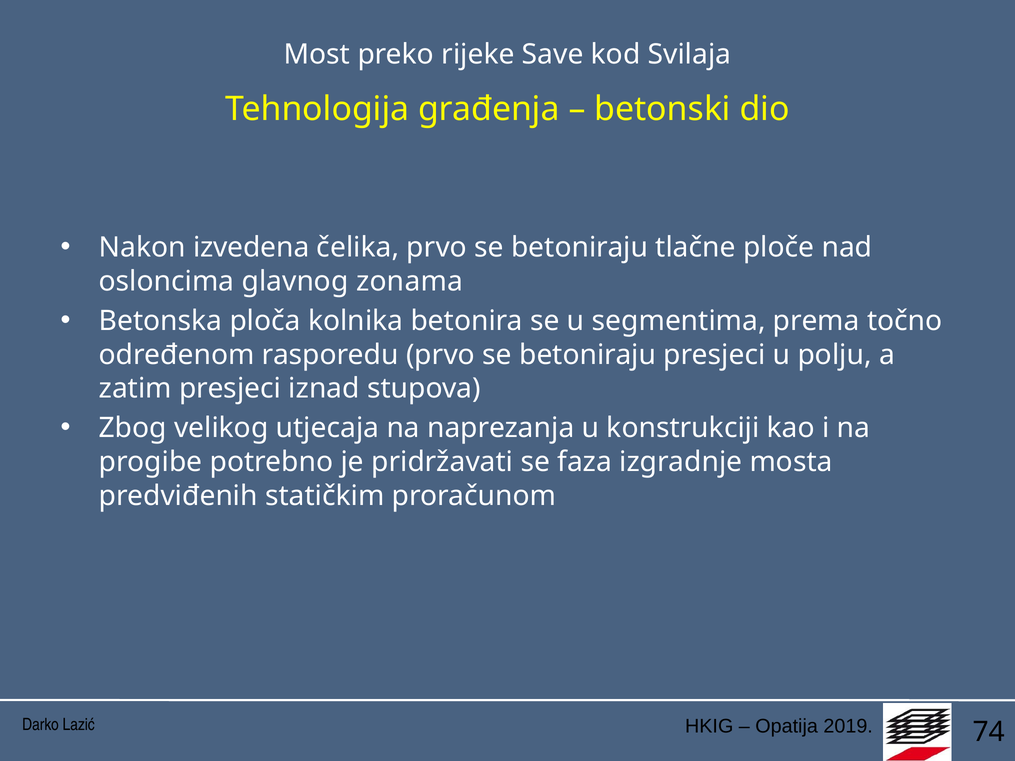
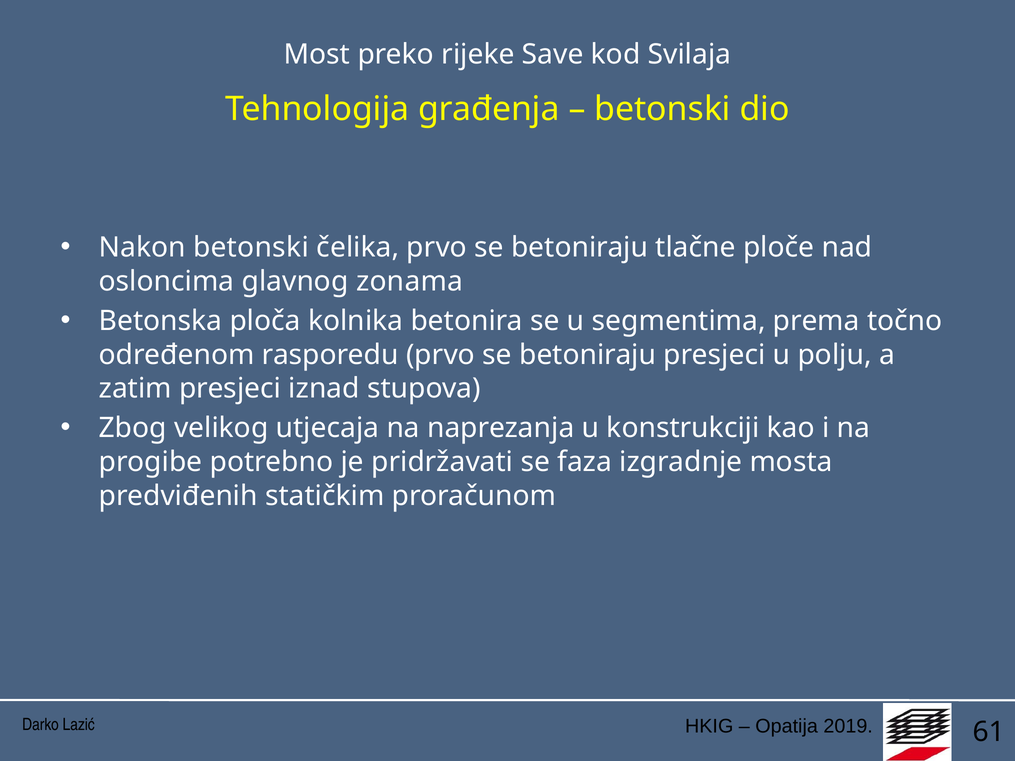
Nakon izvedena: izvedena -> betonski (251, 248)
74: 74 -> 61 (989, 732)
